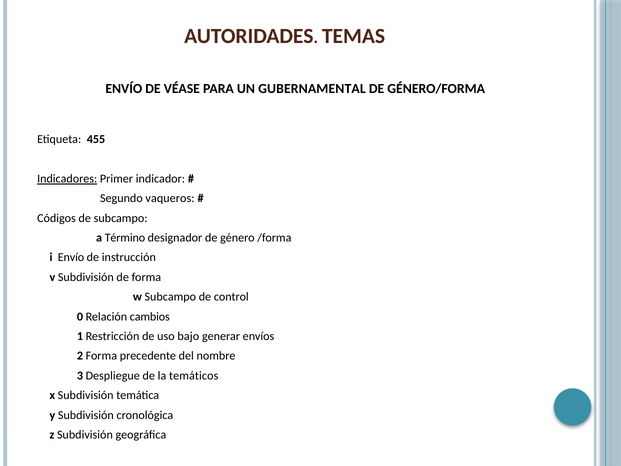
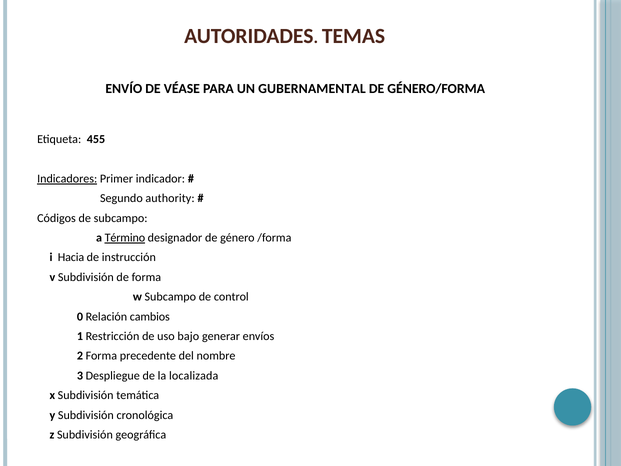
vaqueros: vaqueros -> authority (170, 198)
Término underline: none -> present (125, 238)
i Envío: Envío -> Hacia (71, 257)
temáticos: temáticos -> localizada (194, 375)
